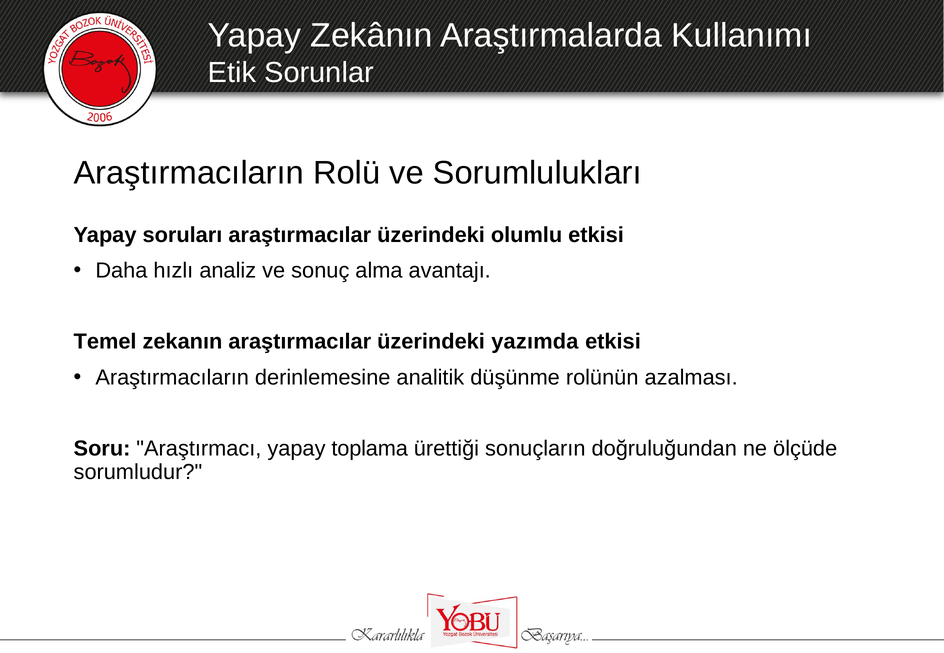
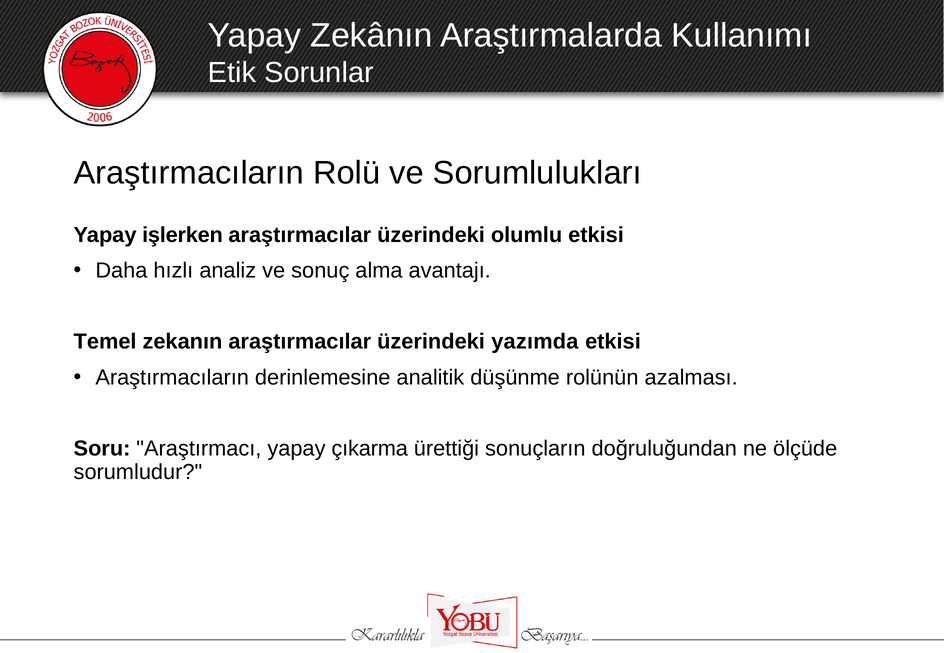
soruları: soruları -> işlerken (183, 235)
toplama: toplama -> çıkarma (370, 449)
